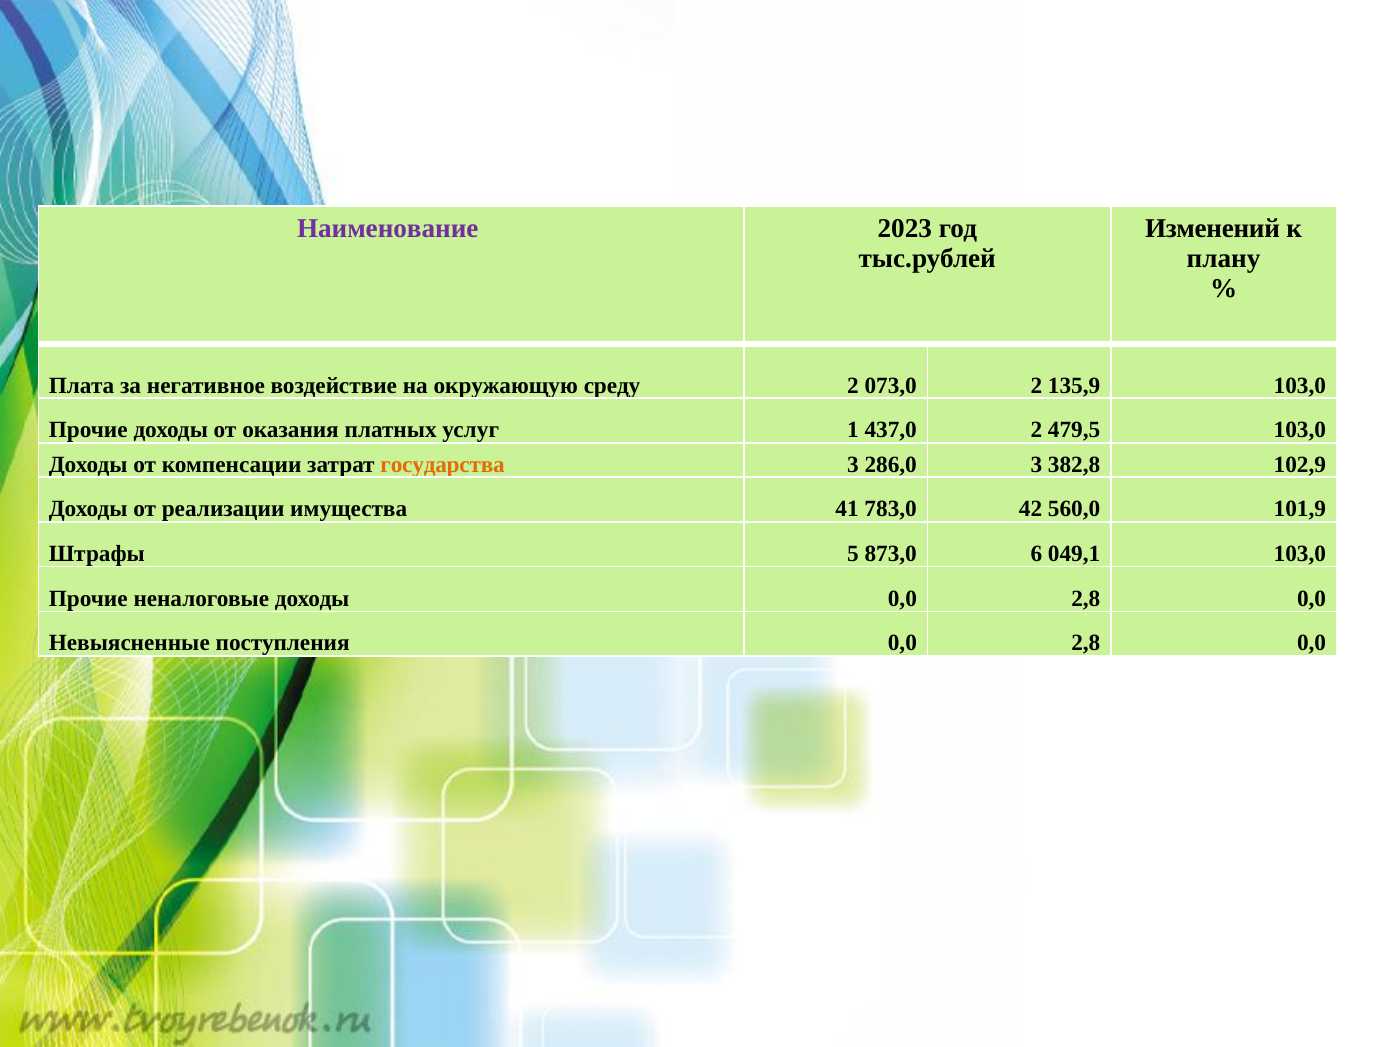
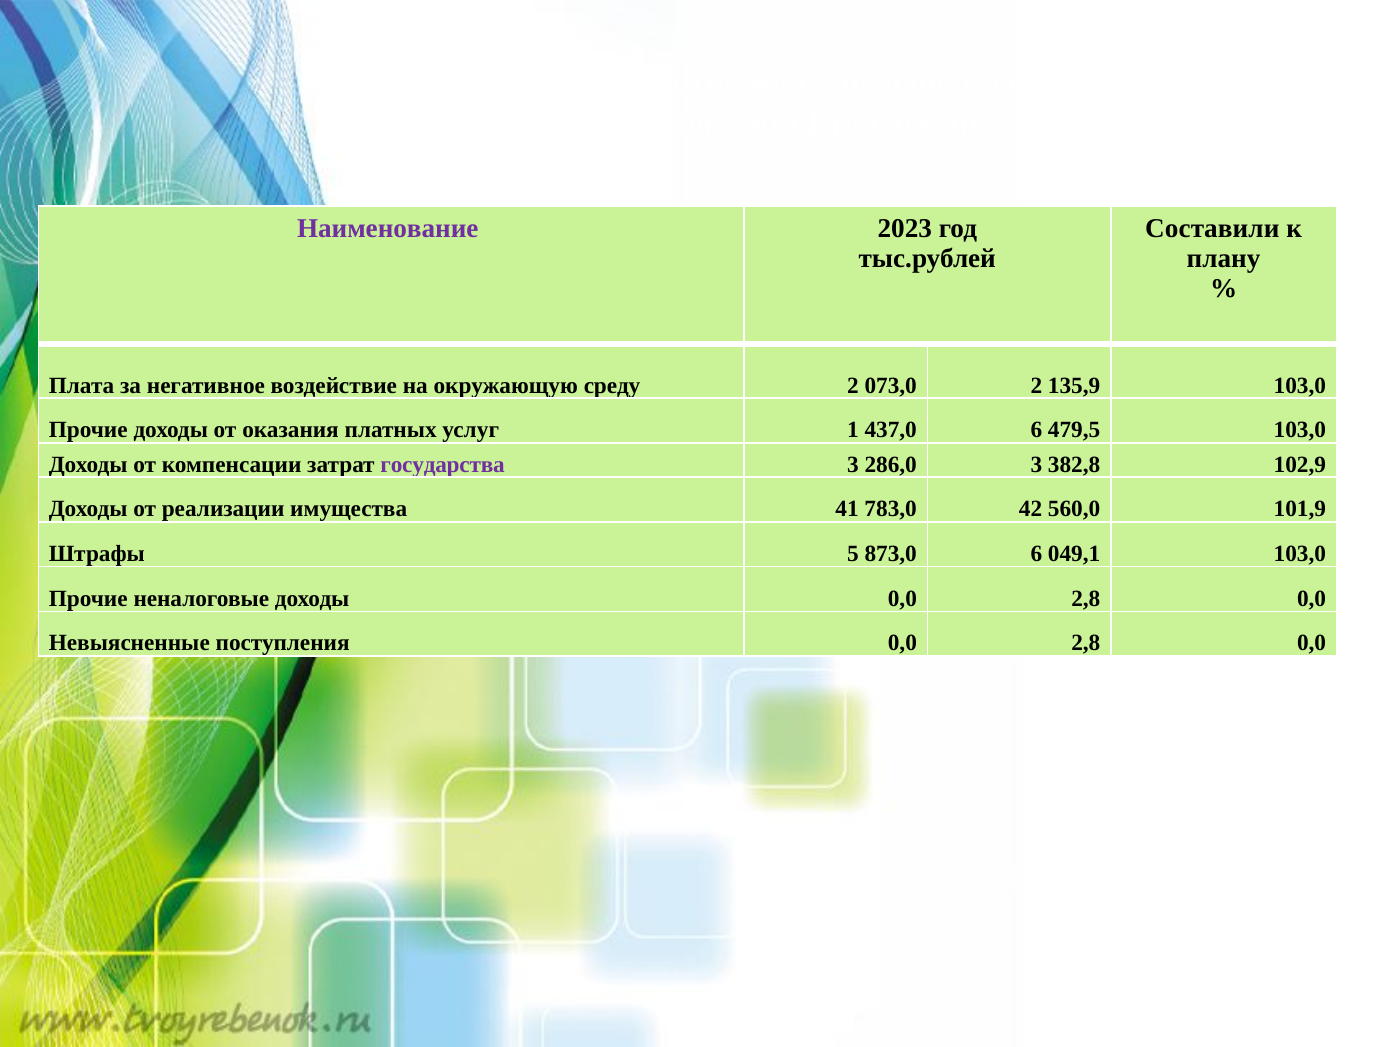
Изменений: Изменений -> Составили (1212, 229)
437,0 2: 2 -> 6 (1036, 430)
государства colour: orange -> purple (443, 465)
